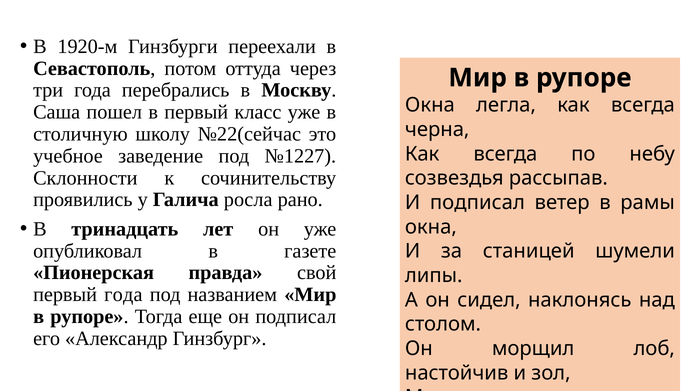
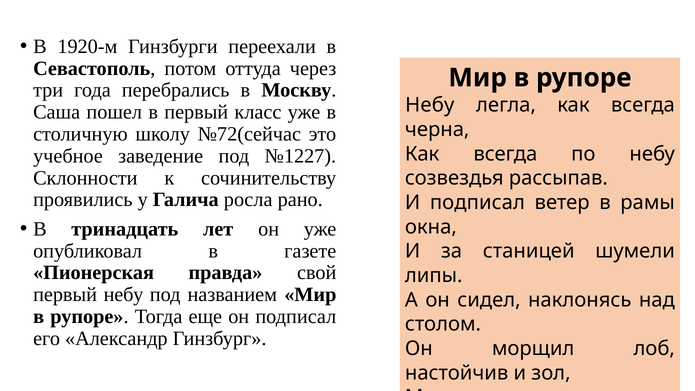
Окна: Окна -> Небу (430, 105)
№22(сейчас: №22(сейчас -> №72(сейчас (249, 134)
первый года: года -> небу (124, 295)
